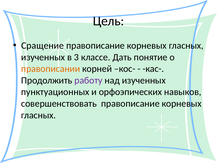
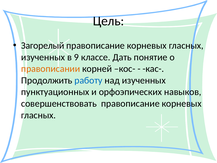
Сращение: Сращение -> Загорелый (43, 46)
3: 3 -> 9 (76, 57)
работу colour: purple -> blue (88, 80)
